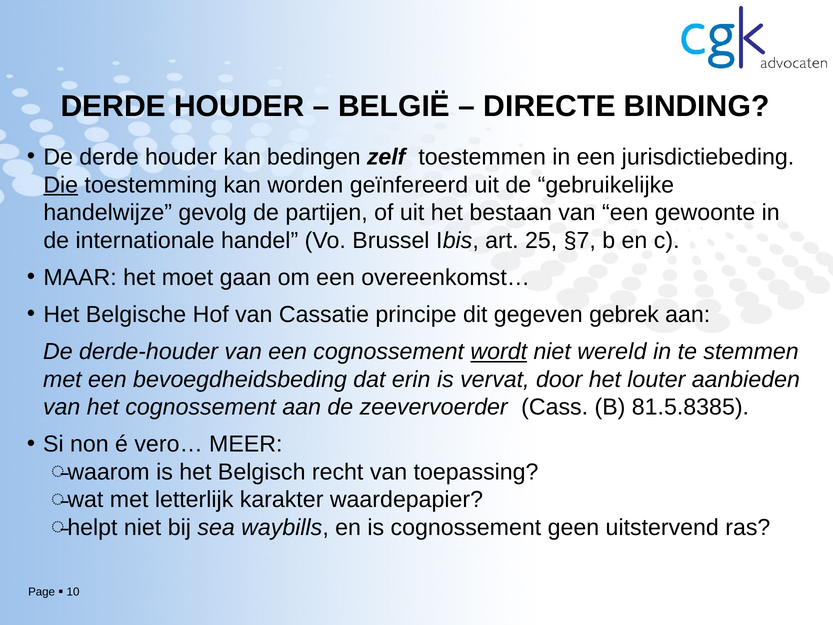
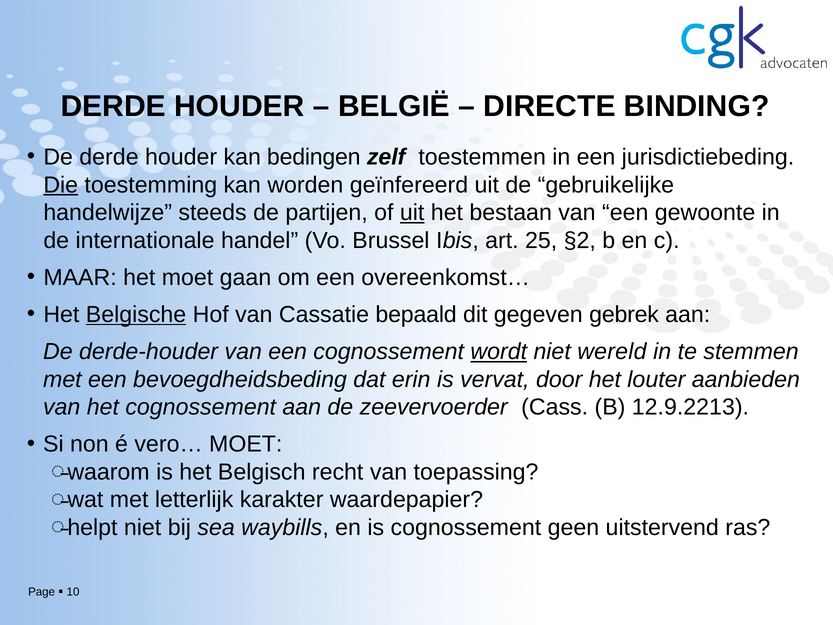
gevolg: gevolg -> steeds (213, 213)
uit underline: none -> present (412, 213)
§7: §7 -> §2 (580, 240)
Belgische underline: none -> present (136, 314)
principe: principe -> bepaald (416, 314)
81.5.8385: 81.5.8385 -> 12.9.2213 (690, 407)
vero… MEER: MEER -> MOET (246, 444)
